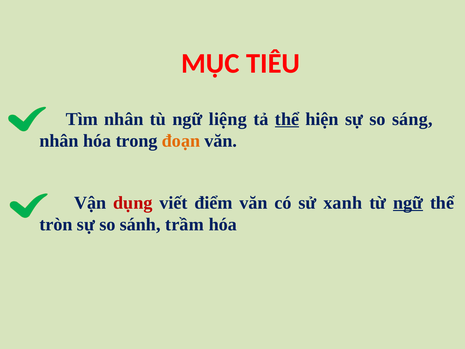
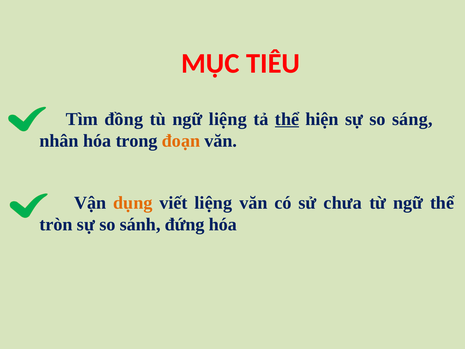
Tìm nhân: nhân -> đồng (124, 119)
dụng colour: red -> orange (133, 203)
viết điểm: điểm -> liệng (213, 203)
xanh: xanh -> chưa (343, 203)
ngữ underline: present -> none (408, 203)
trầm: trầm -> đứng (185, 224)
